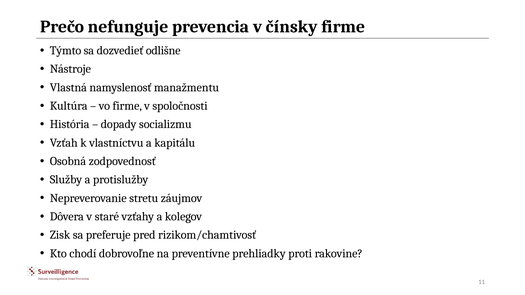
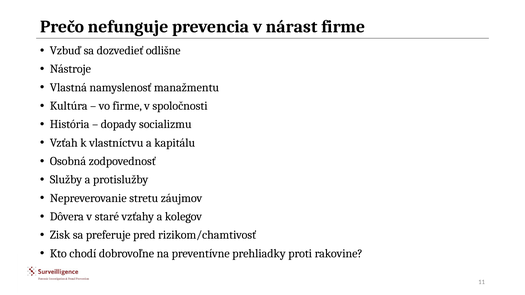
čínsky: čínsky -> nárast (292, 27)
Týmto: Týmto -> Vzbuď (66, 51)
